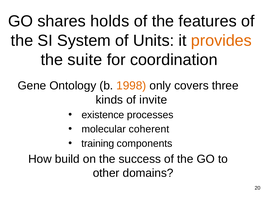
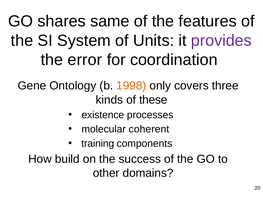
holds: holds -> same (110, 21)
provides colour: orange -> purple (221, 41)
suite: suite -> error (85, 60)
invite: invite -> these (153, 100)
